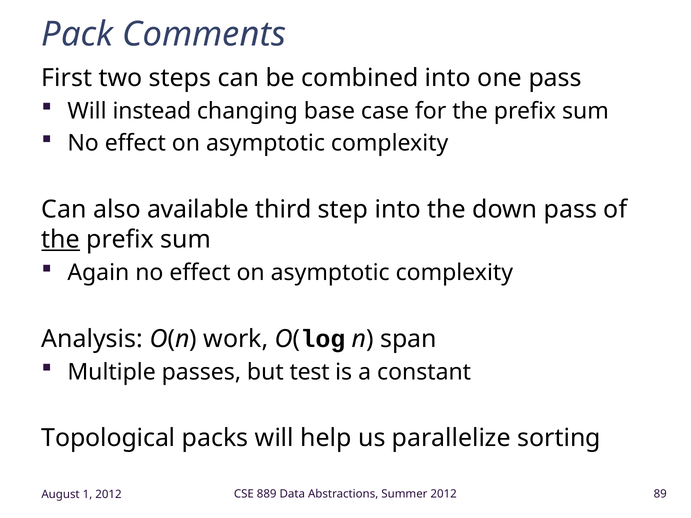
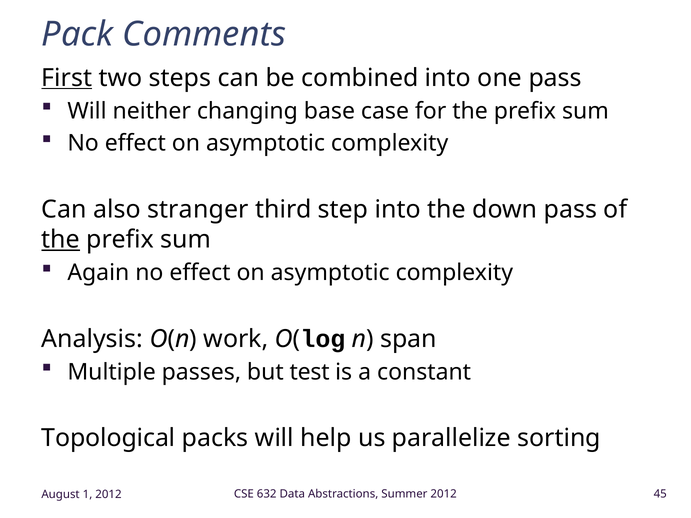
First underline: none -> present (67, 78)
instead: instead -> neither (152, 111)
available: available -> stranger (198, 210)
889: 889 -> 632 (267, 494)
89: 89 -> 45 (660, 494)
